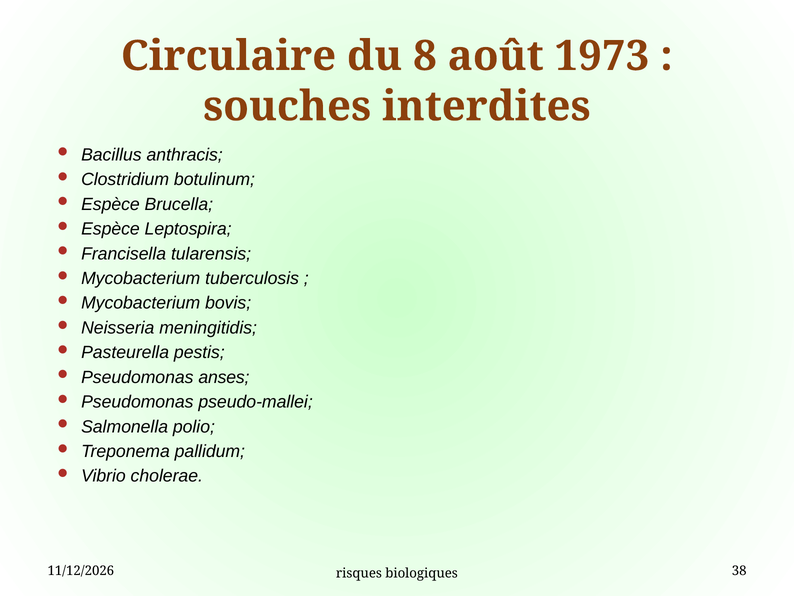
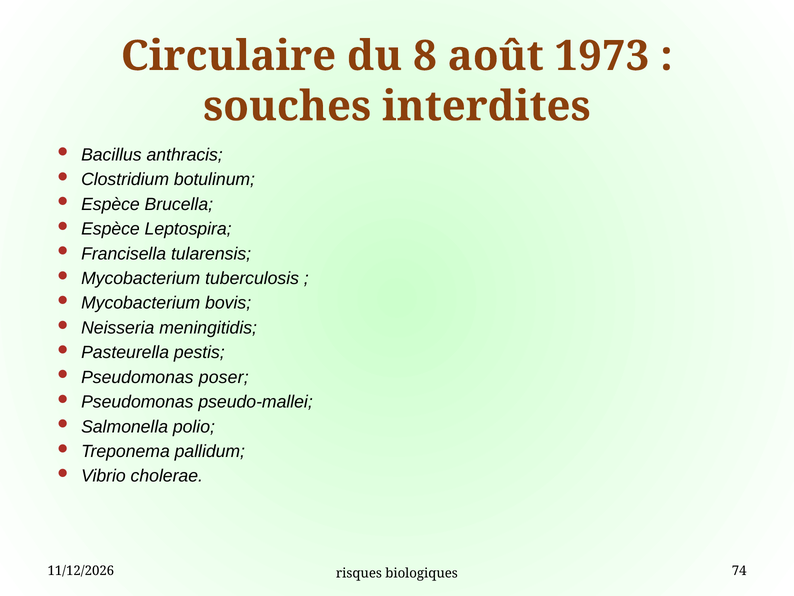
anses: anses -> poser (224, 377)
38: 38 -> 74 (739, 571)
